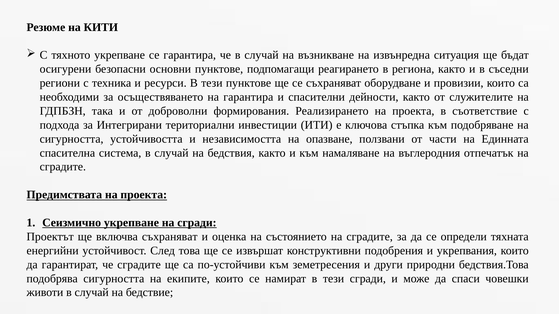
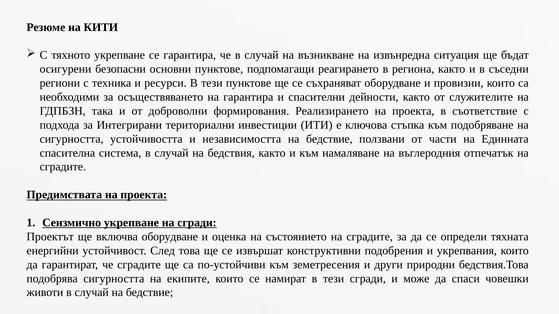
независимостта на опазване: опазване -> бедствие (329, 139)
включва съхраняват: съхраняват -> оборудване (170, 237)
